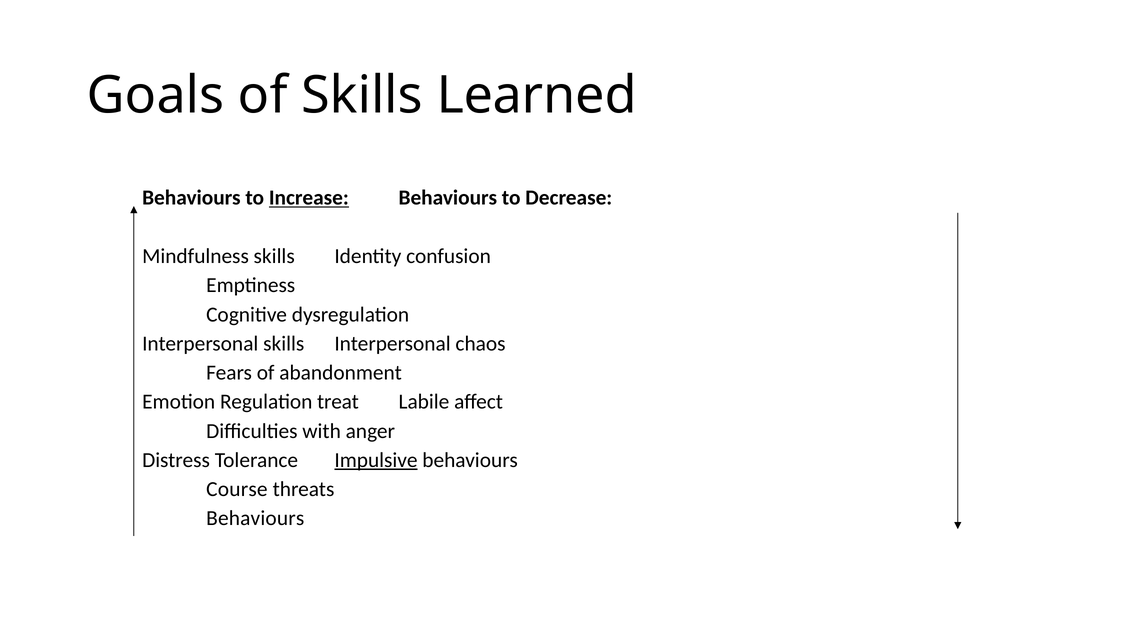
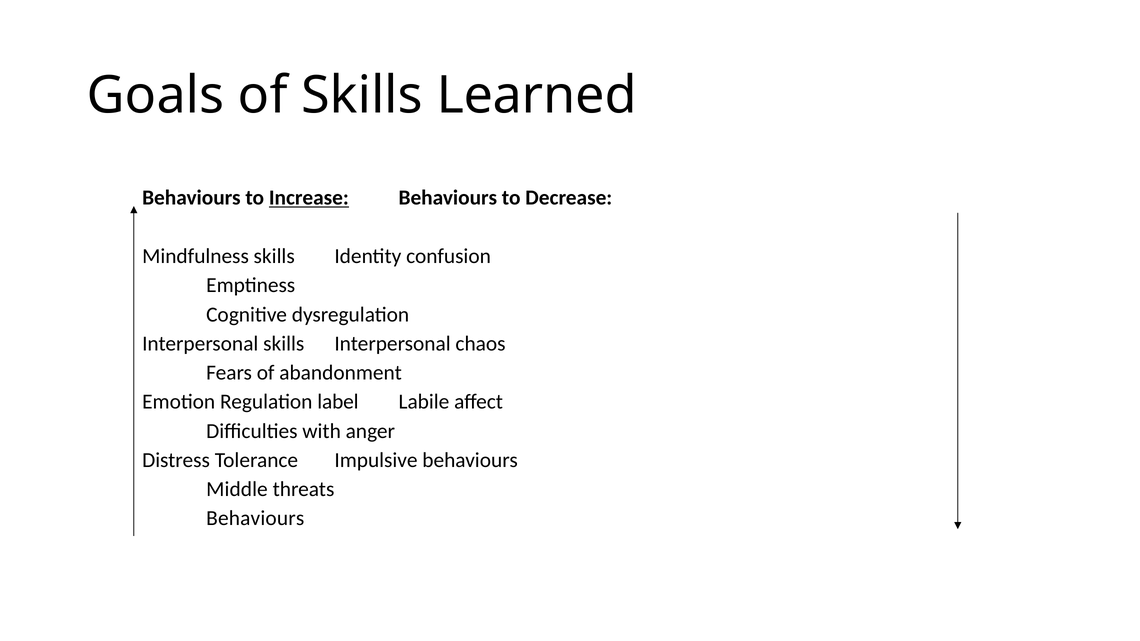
treat: treat -> label (338, 402)
Impulsive underline: present -> none (376, 460)
Course: Course -> Middle (237, 489)
